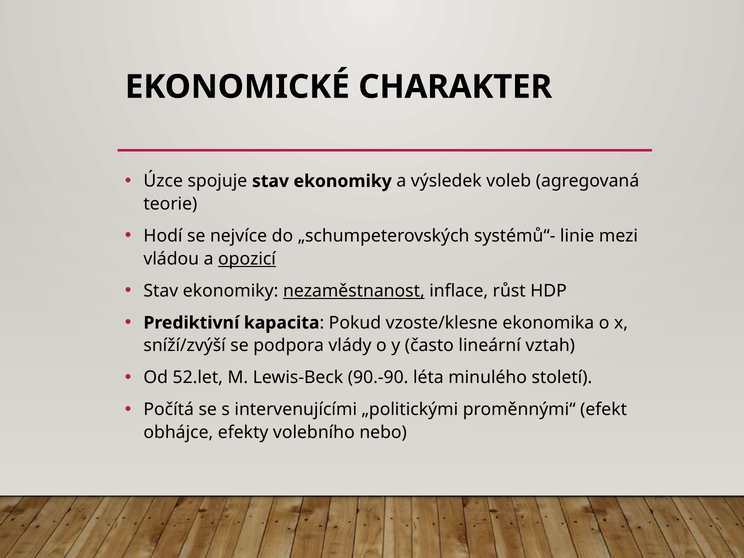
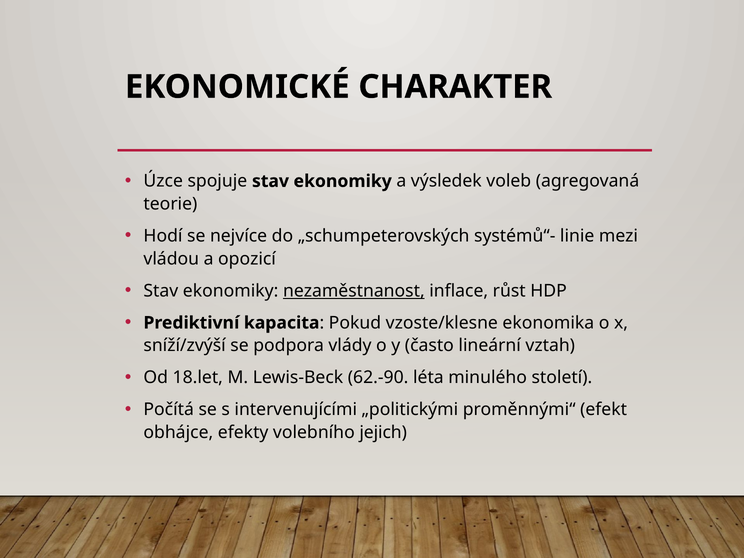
opozicí underline: present -> none (247, 259)
52.let: 52.let -> 18.let (198, 378)
90.-90: 90.-90 -> 62.-90 (378, 378)
nebo: nebo -> jejich (383, 432)
